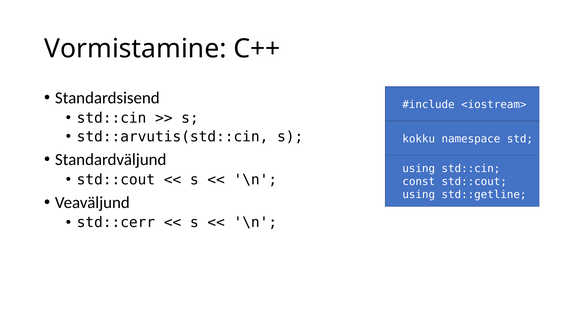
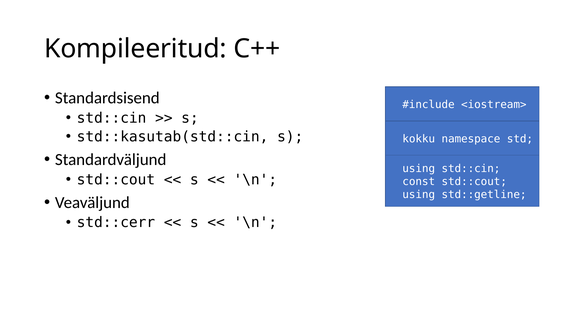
Vormistamine: Vormistamine -> Kompileeritud (135, 49)
std::arvutis(std::cin: std::arvutis(std::cin -> std::kasutab(std::cin (173, 136)
